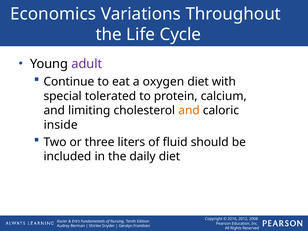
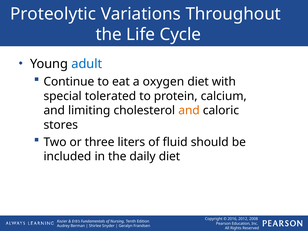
Economics: Economics -> Proteolytic (53, 14)
adult colour: purple -> blue (87, 64)
inside: inside -> stores (61, 125)
